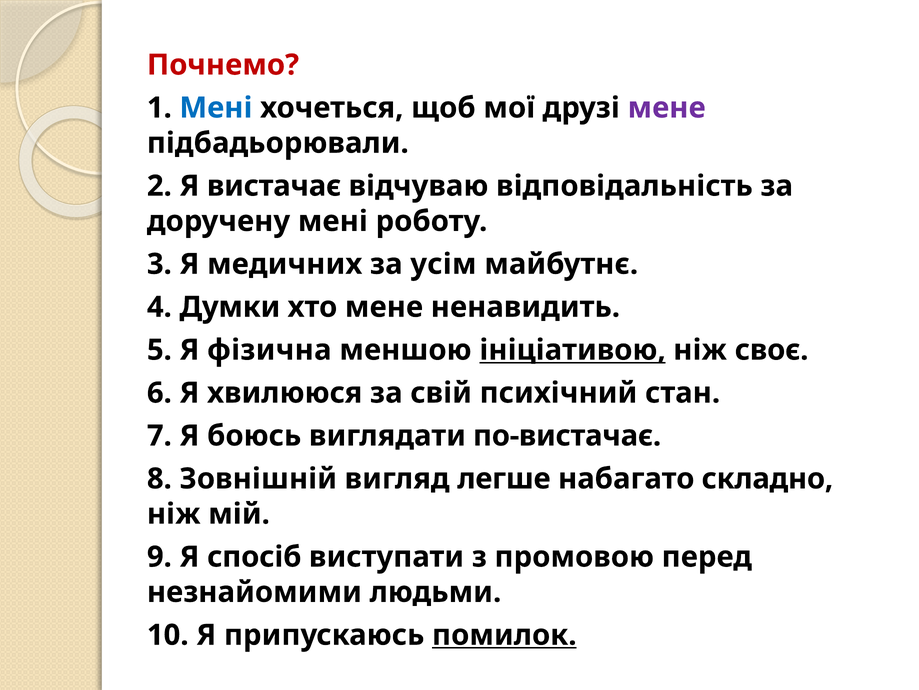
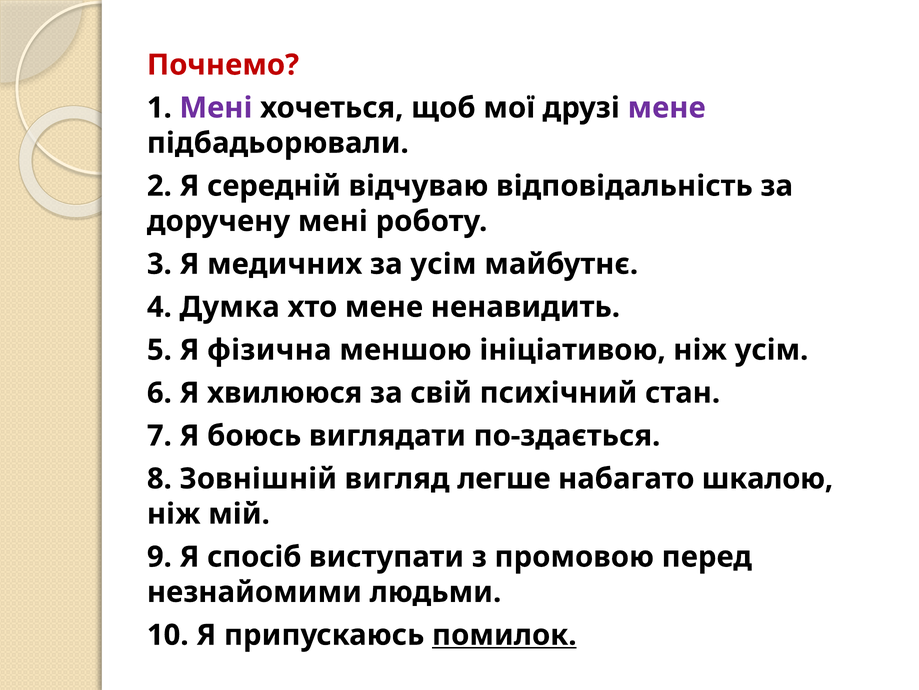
Мені colour: blue -> purple (216, 108)
вистачає: вистачає -> середній (274, 186)
Думки: Думки -> Думка (230, 307)
ініціативою underline: present -> none (573, 350)
ніж своє: своє -> усім (772, 350)
по-вистачає: по-вистачає -> по-здається (567, 435)
складно: складно -> шкалою (767, 478)
